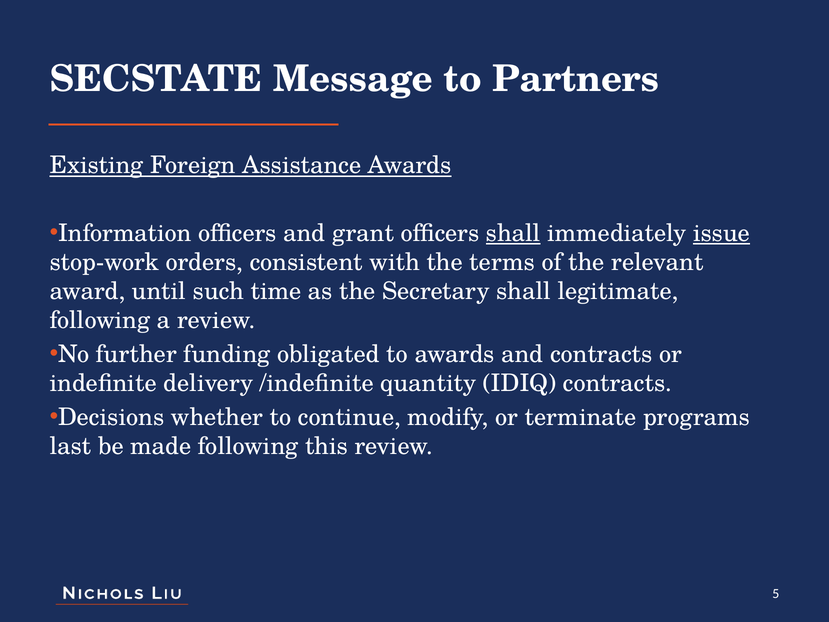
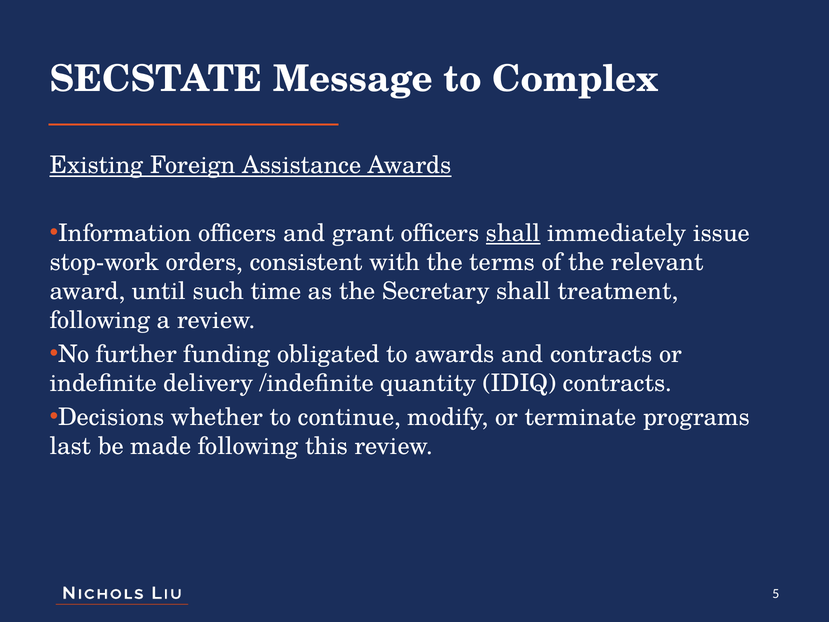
Partners: Partners -> Complex (576, 79)
issue underline: present -> none (722, 233)
legitimate: legitimate -> treatment (618, 291)
